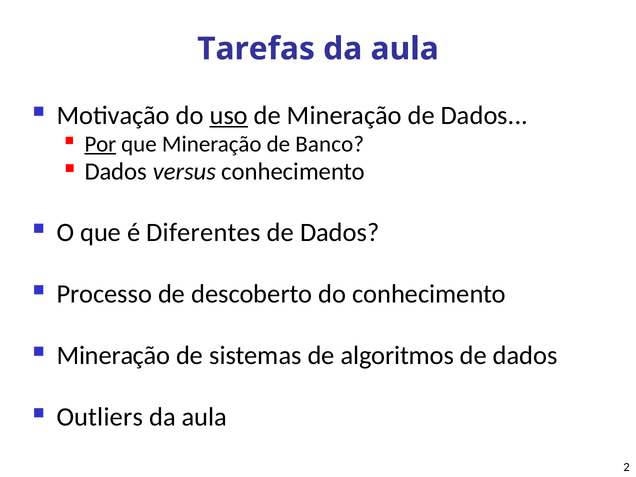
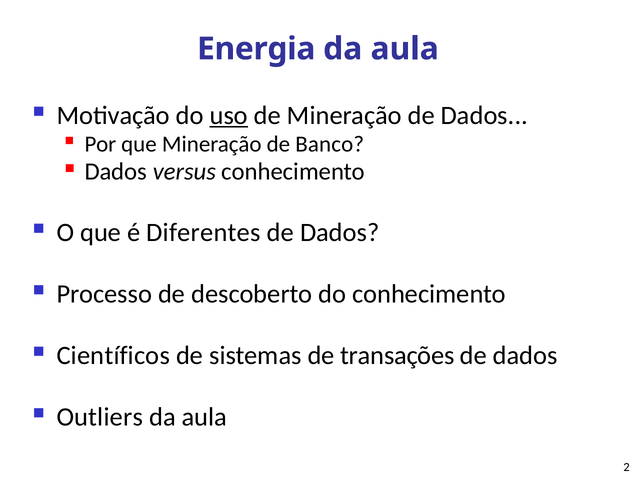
Tarefas: Tarefas -> Energia (256, 49)
Por underline: present -> none (100, 144)
Mineração: Mineração -> Científicos (113, 355)
algoritmos: algoritmos -> transações (397, 355)
